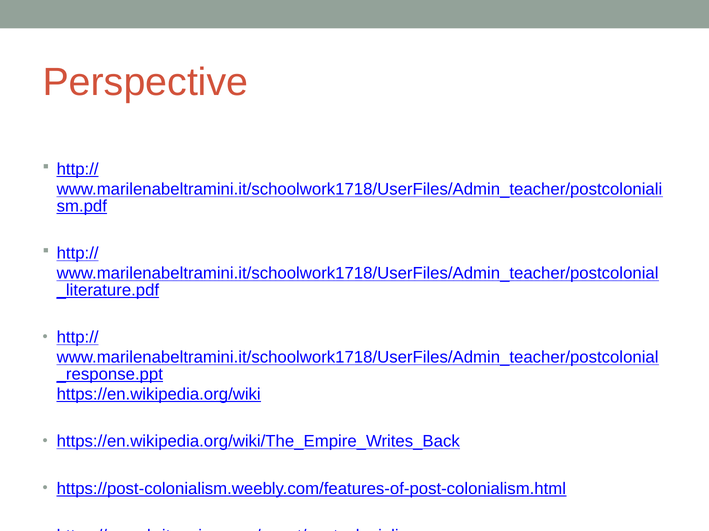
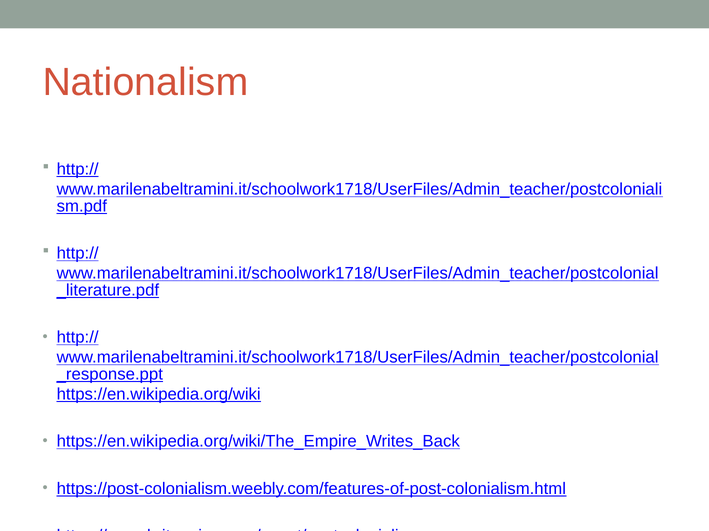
Perspective: Perspective -> Nationalism (145, 83)
